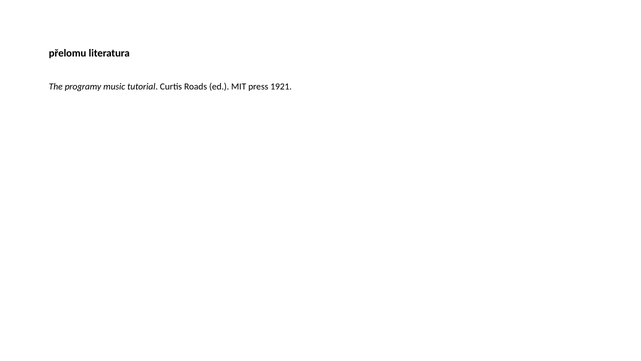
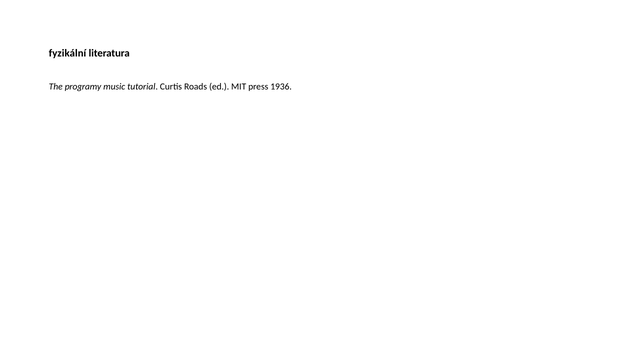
přelomu: přelomu -> fyzikální (68, 53)
1921: 1921 -> 1936 (281, 87)
